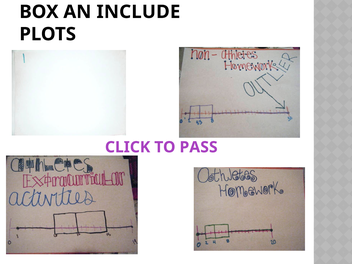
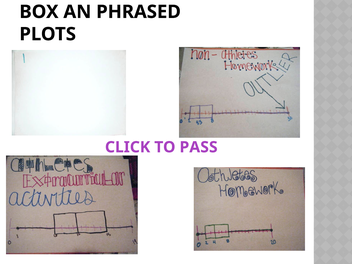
INCLUDE: INCLUDE -> PHRASED (139, 12)
